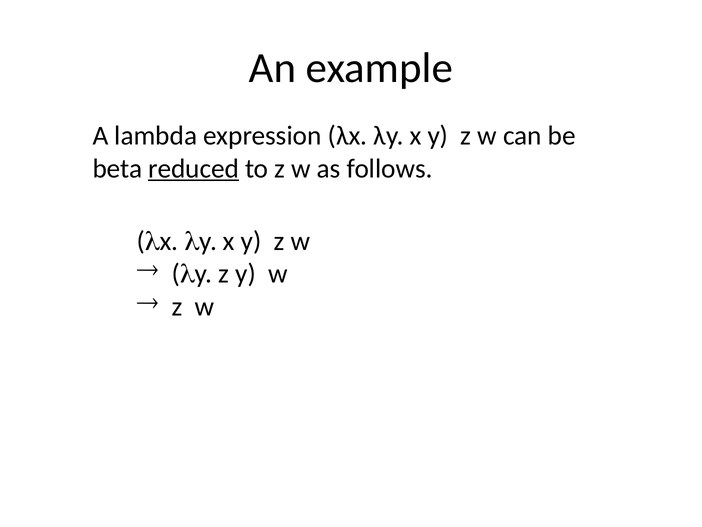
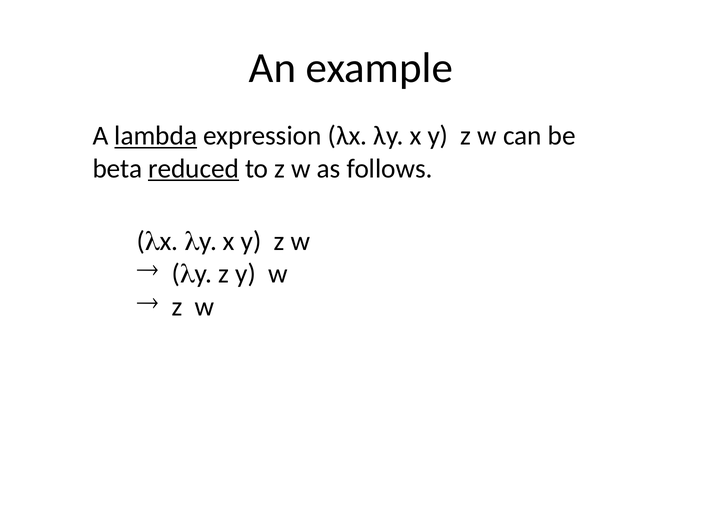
lambda underline: none -> present (156, 136)
